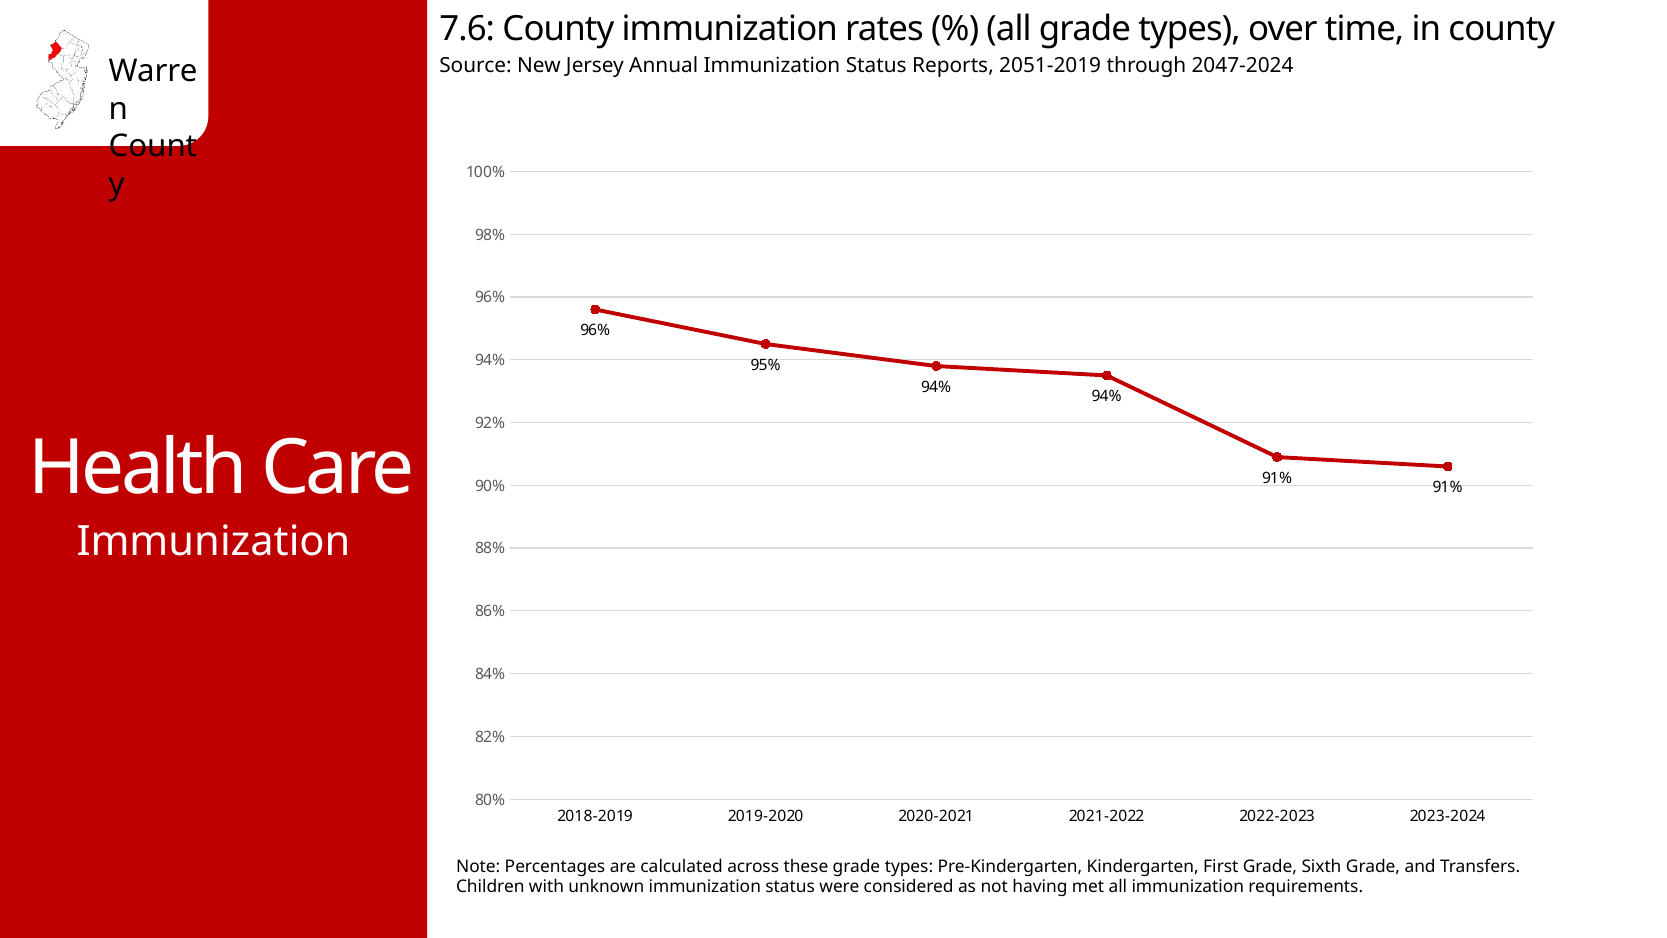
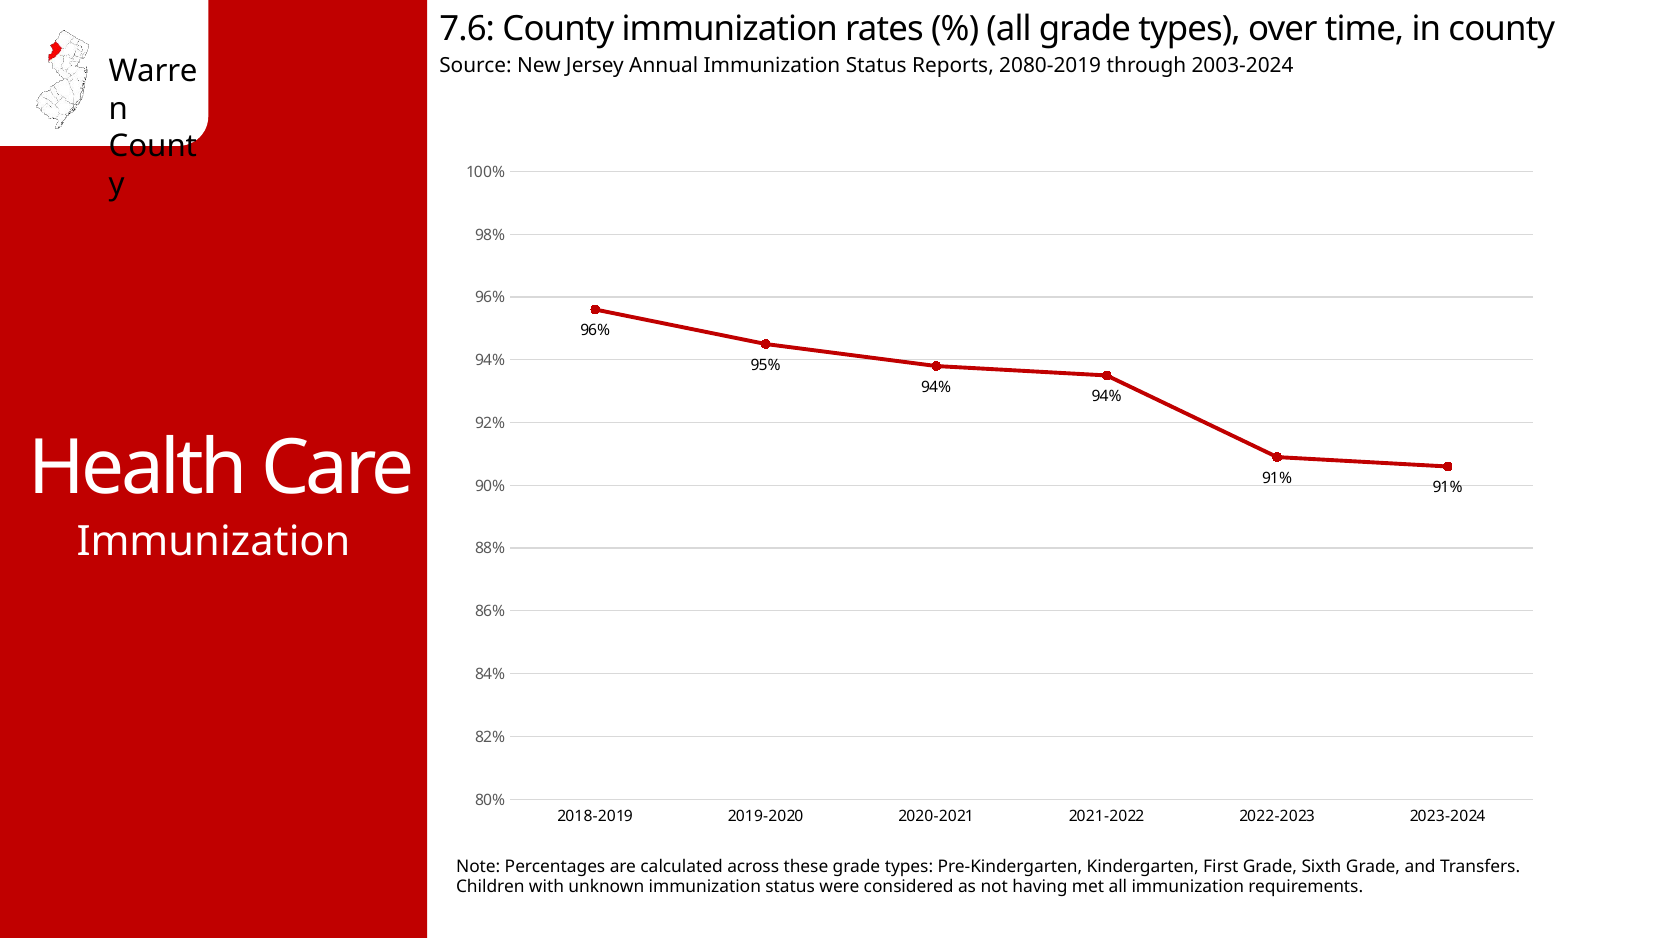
2051-2019: 2051-2019 -> 2080-2019 (1050, 66)
2047-2024: 2047-2024 -> 2003-2024 (1243, 66)
